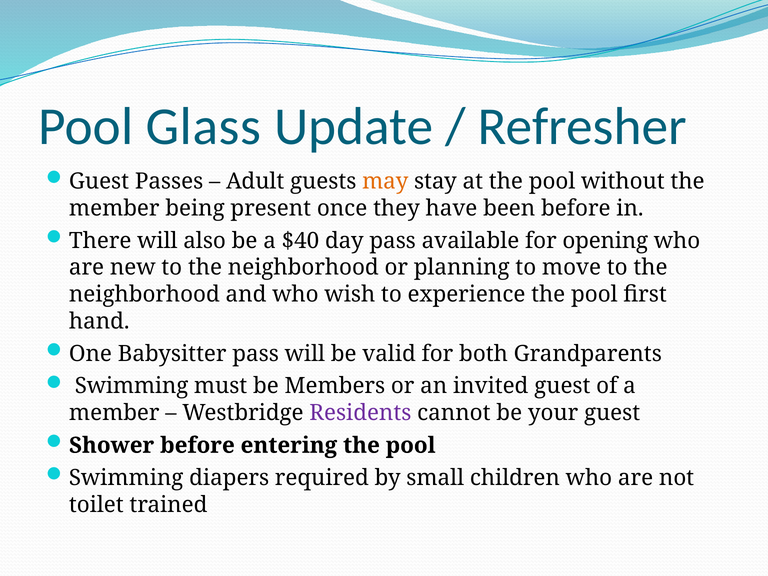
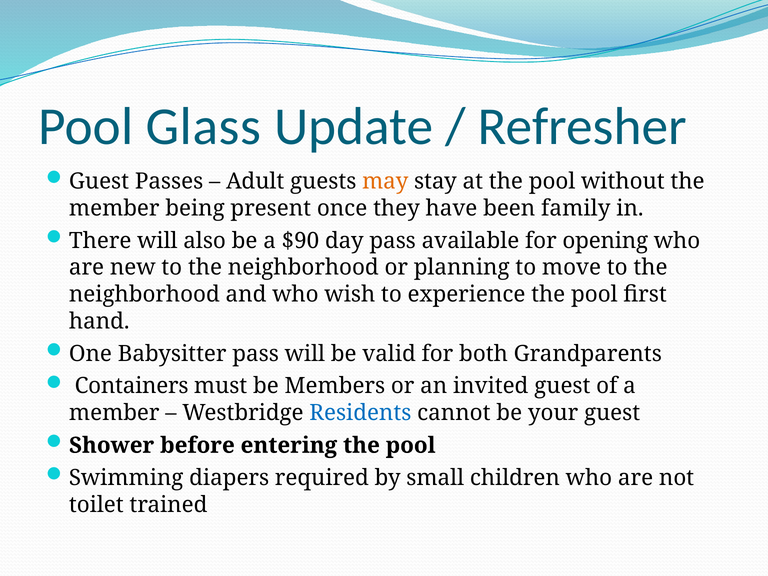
been before: before -> family (576, 208)
$40: $40 -> $90 (300, 241)
Swimming: Swimming -> Containers (132, 386)
Residents colour: purple -> blue (360, 413)
